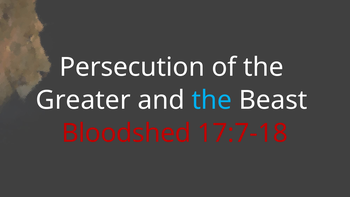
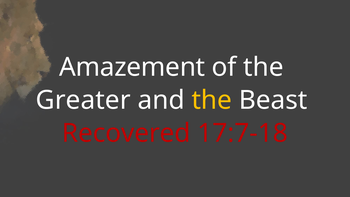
Persecution: Persecution -> Amazement (132, 67)
the colour: light blue -> yellow (212, 100)
Bloodshed: Bloodshed -> Recovered (126, 133)
